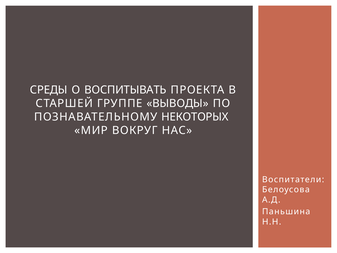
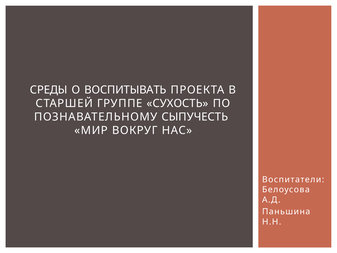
ВЫВОДЫ: ВЫВОДЫ -> СУХОСТЬ (178, 103)
НЕКОТОРЫХ: НЕКОТОРЫХ -> СЫПУЧЕСТЬ (195, 117)
